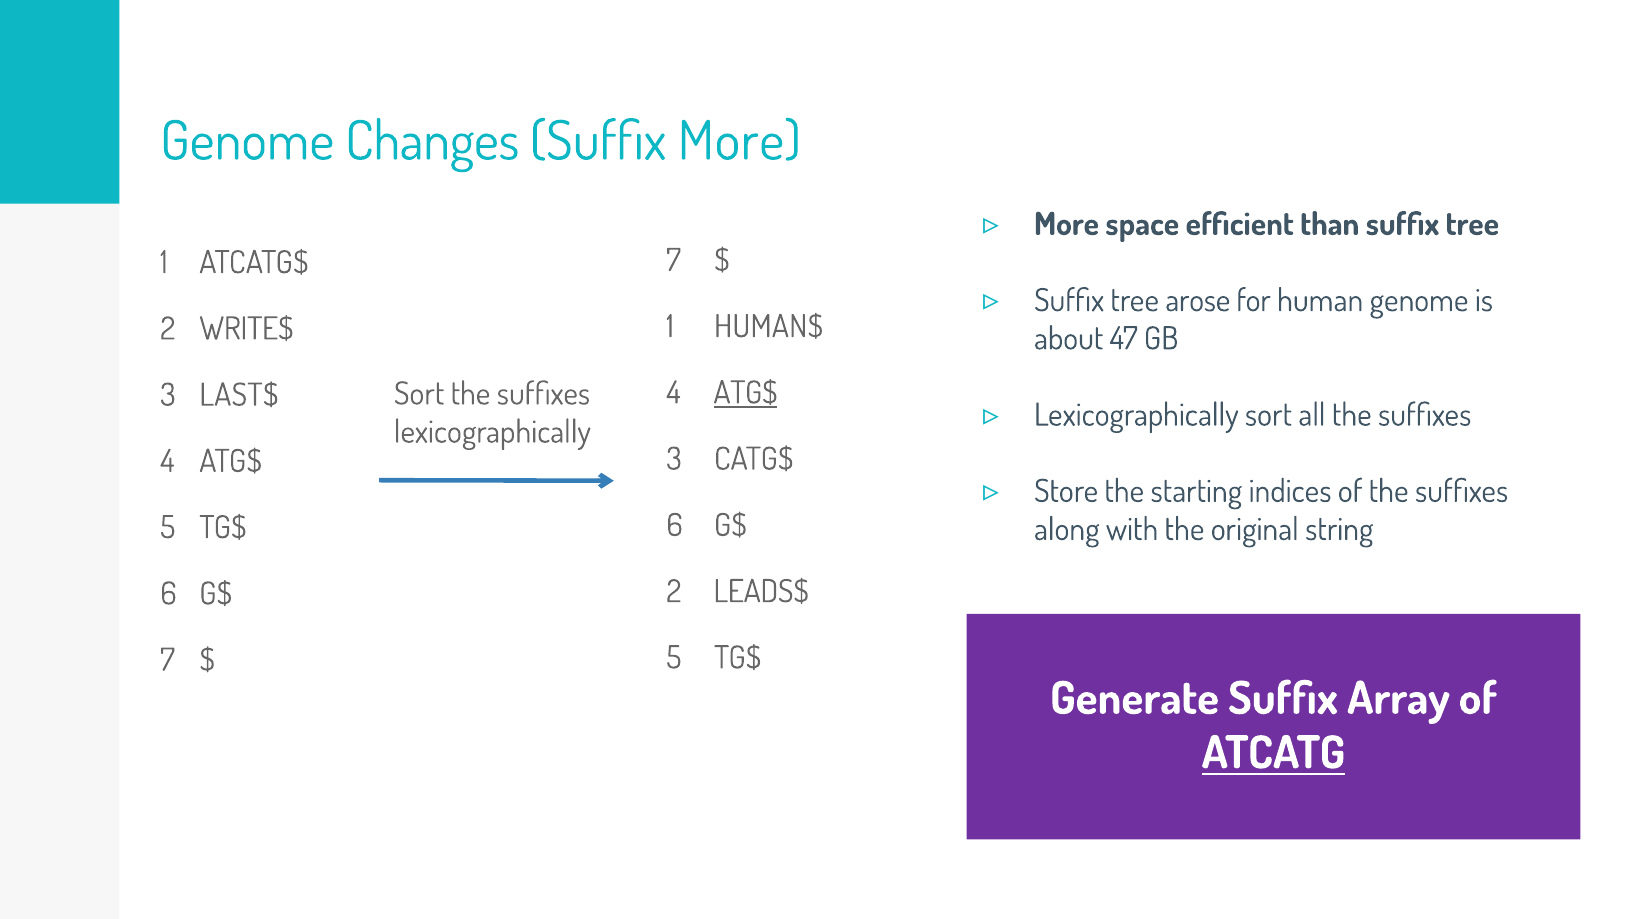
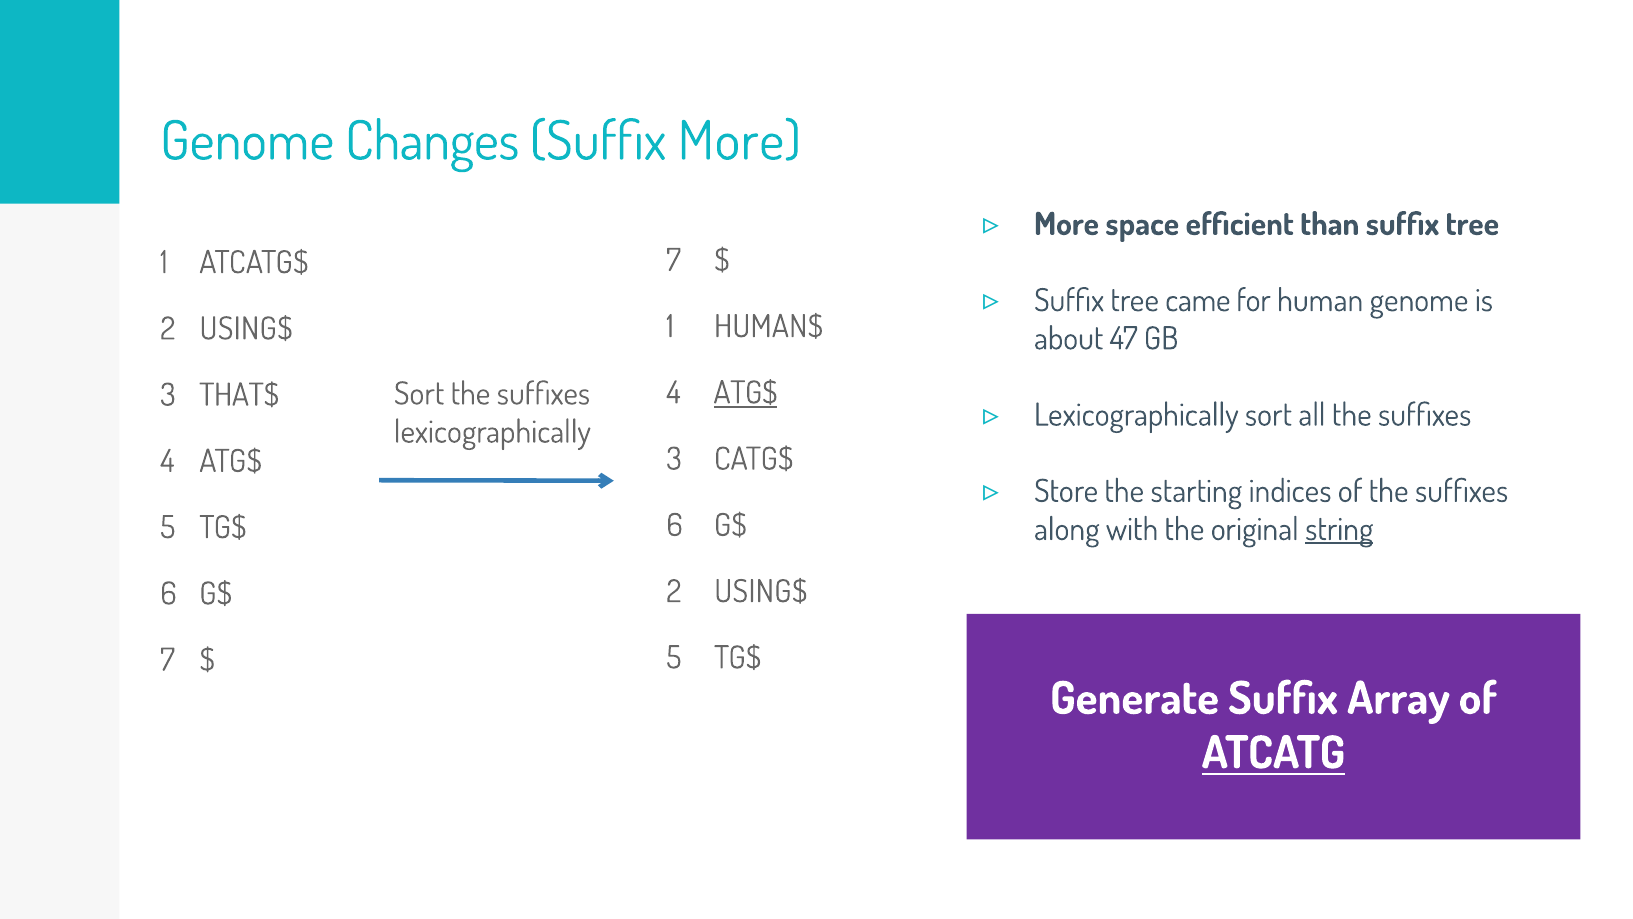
arose: arose -> came (1198, 301)
WRITE$: WRITE$ -> USING$ (246, 329)
LAST$: LAST$ -> THAT$ (239, 395)
string underline: none -> present (1339, 529)
LEADS$: LEADS$ -> USING$ (761, 591)
